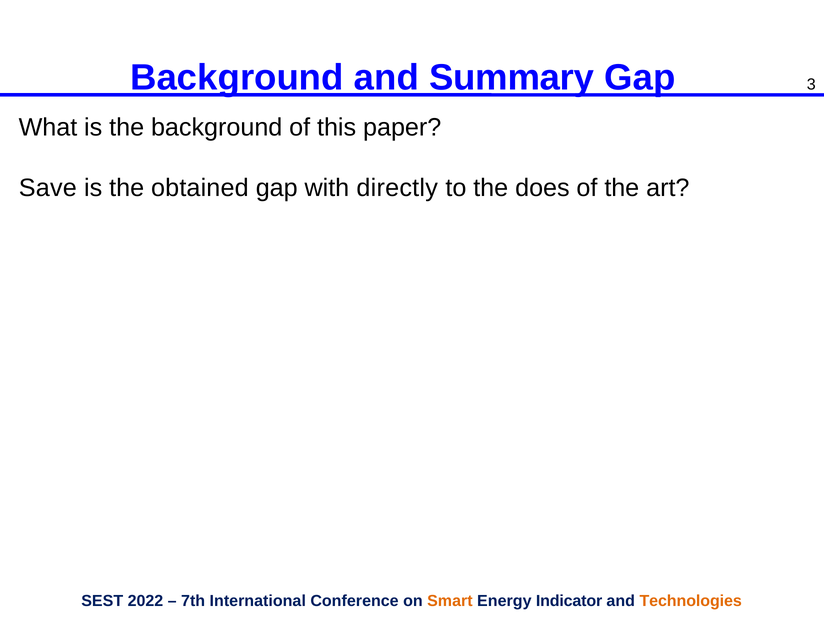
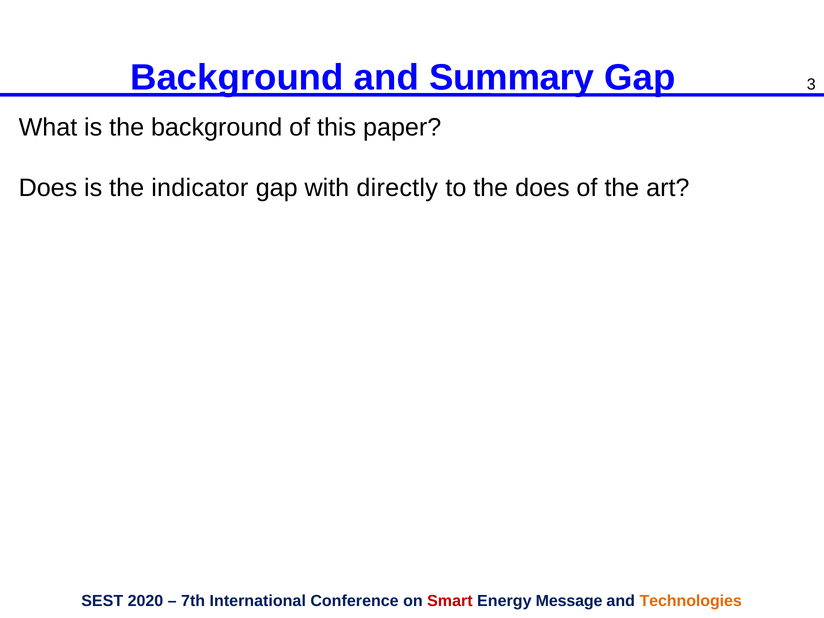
Save: Save -> Does (48, 188)
obtained: obtained -> indicator (200, 188)
2022: 2022 -> 2020 (145, 601)
Smart colour: orange -> red (450, 601)
Indicator: Indicator -> Message (569, 601)
